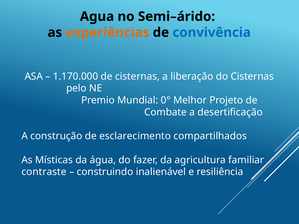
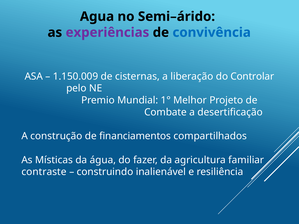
experiências colour: orange -> purple (107, 32)
1.170.000: 1.170.000 -> 1.150.009 (76, 76)
do Cisternas: Cisternas -> Controlar (252, 76)
0°: 0° -> 1° (166, 100)
esclarecimento: esclarecimento -> financiamentos (135, 136)
